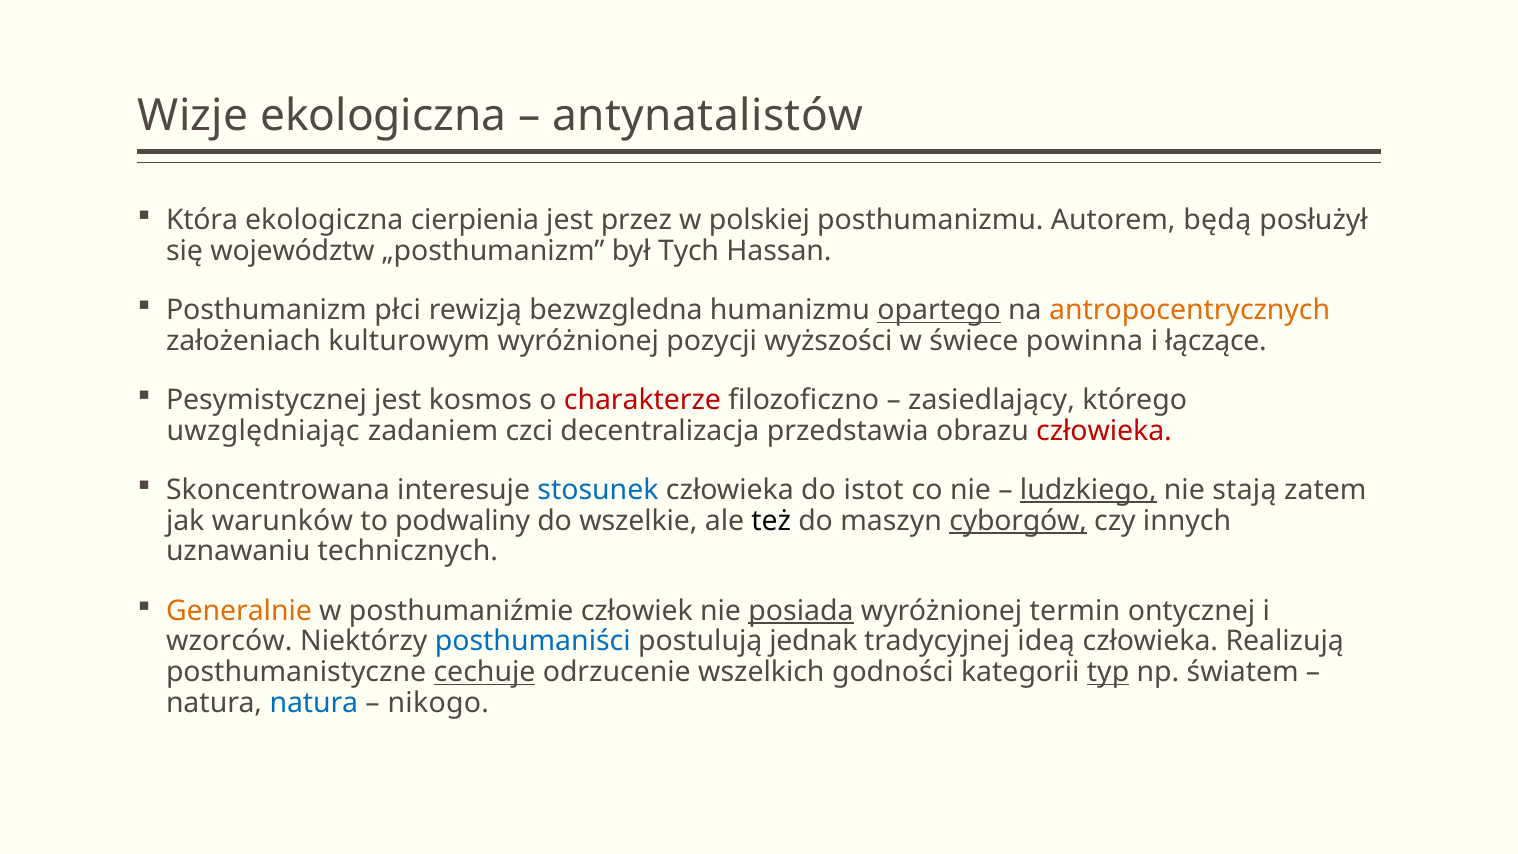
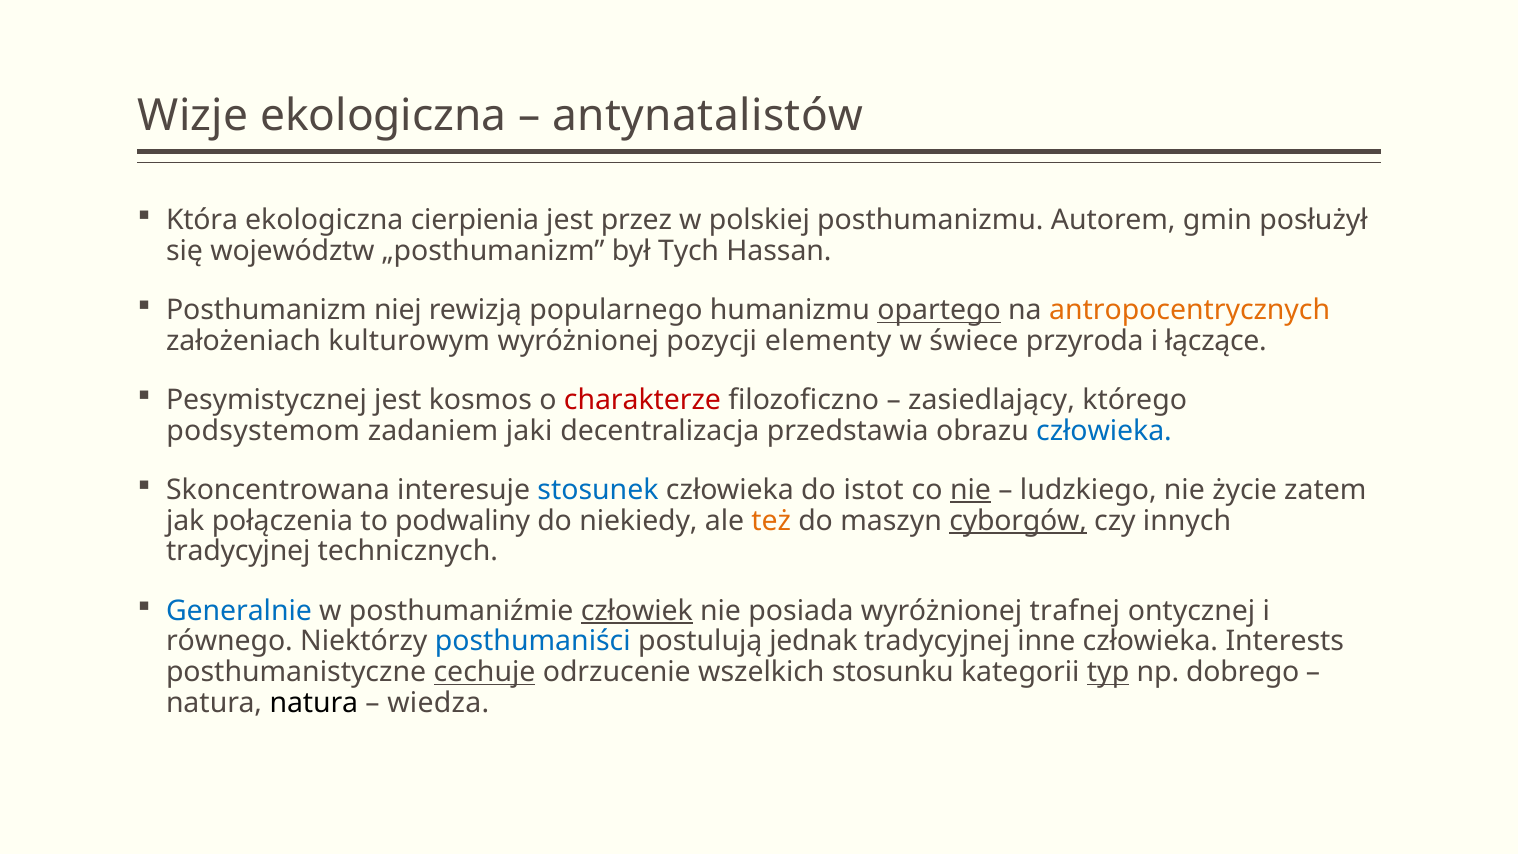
będą: będą -> gmin (1217, 220)
płci: płci -> niej (398, 310)
bezwzgledna: bezwzgledna -> popularnego (616, 310)
wyższości: wyższości -> elementy (828, 341)
powinna: powinna -> przyroda (1085, 341)
uwzględniając: uwzględniając -> podsystemom (263, 431)
czci: czci -> jaki (529, 431)
człowieka colour: red -> blue (1104, 431)
nie underline: none -> present (970, 490)
ludzkiego underline: present -> none (1088, 490)
stają: stają -> życie (1245, 490)
warunków: warunków -> połączenia (282, 521)
wszelkie: wszelkie -> niekiedy (638, 521)
też colour: black -> orange (771, 521)
uznawaniu: uznawaniu -> tradycyjnej (238, 552)
Generalnie colour: orange -> blue (239, 611)
człowiek underline: none -> present (637, 611)
posiada underline: present -> none (801, 611)
termin: termin -> trafnej (1075, 611)
wzorców: wzorców -> równego (229, 641)
ideą: ideą -> inne (1046, 641)
Realizują: Realizują -> Interests (1285, 641)
godności: godności -> stosunku (893, 672)
światem: światem -> dobrego (1243, 672)
natura colour: blue -> black (314, 703)
nikogo: nikogo -> wiedza (438, 703)
